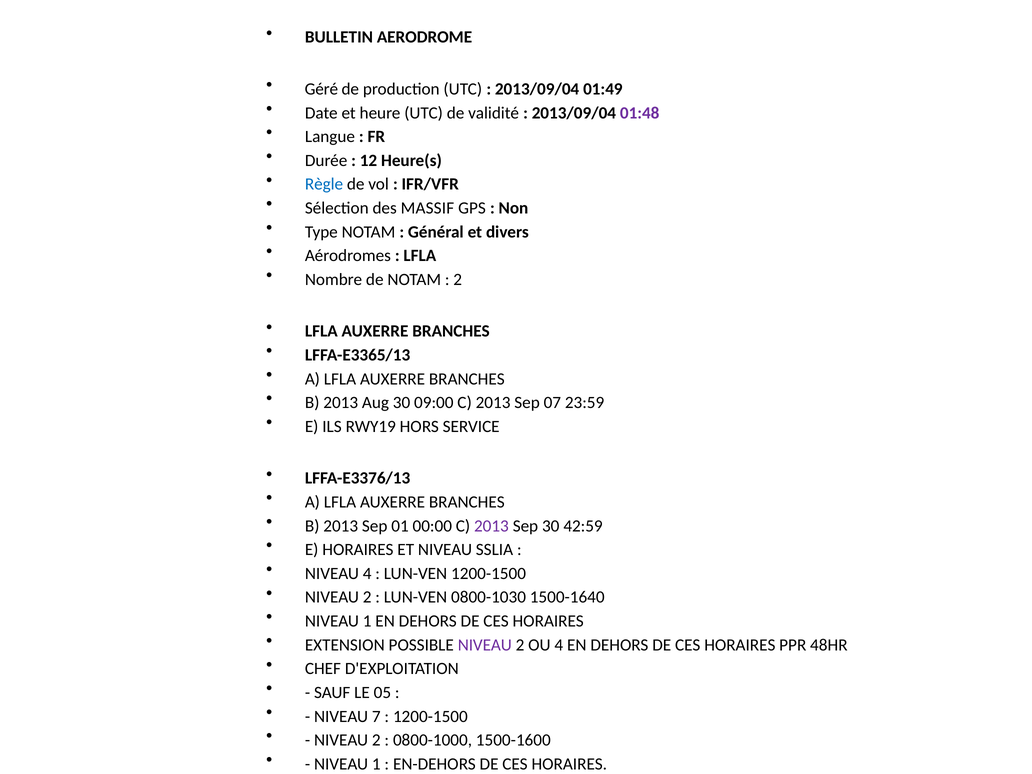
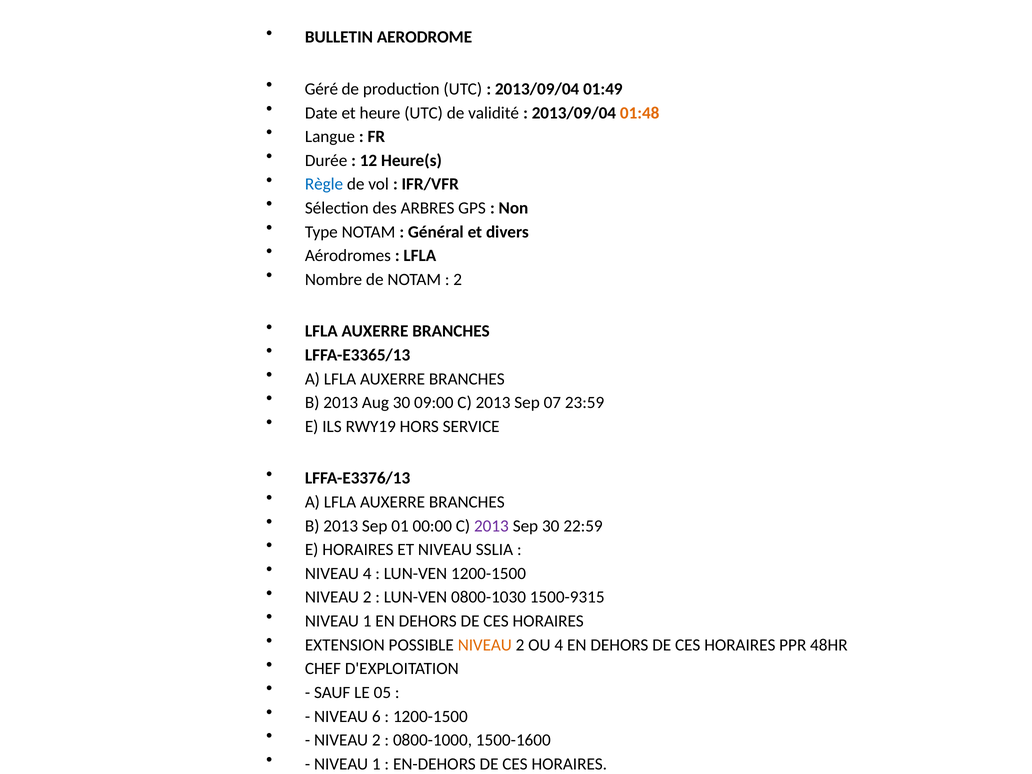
01:48 colour: purple -> orange (640, 113)
MASSIF: MASSIF -> ARBRES (428, 208)
42:59: 42:59 -> 22:59 (583, 526)
1500-1640: 1500-1640 -> 1500-9315 (567, 597)
NIVEAU colour: purple -> orange (485, 645)
7: 7 -> 6 (376, 716)
